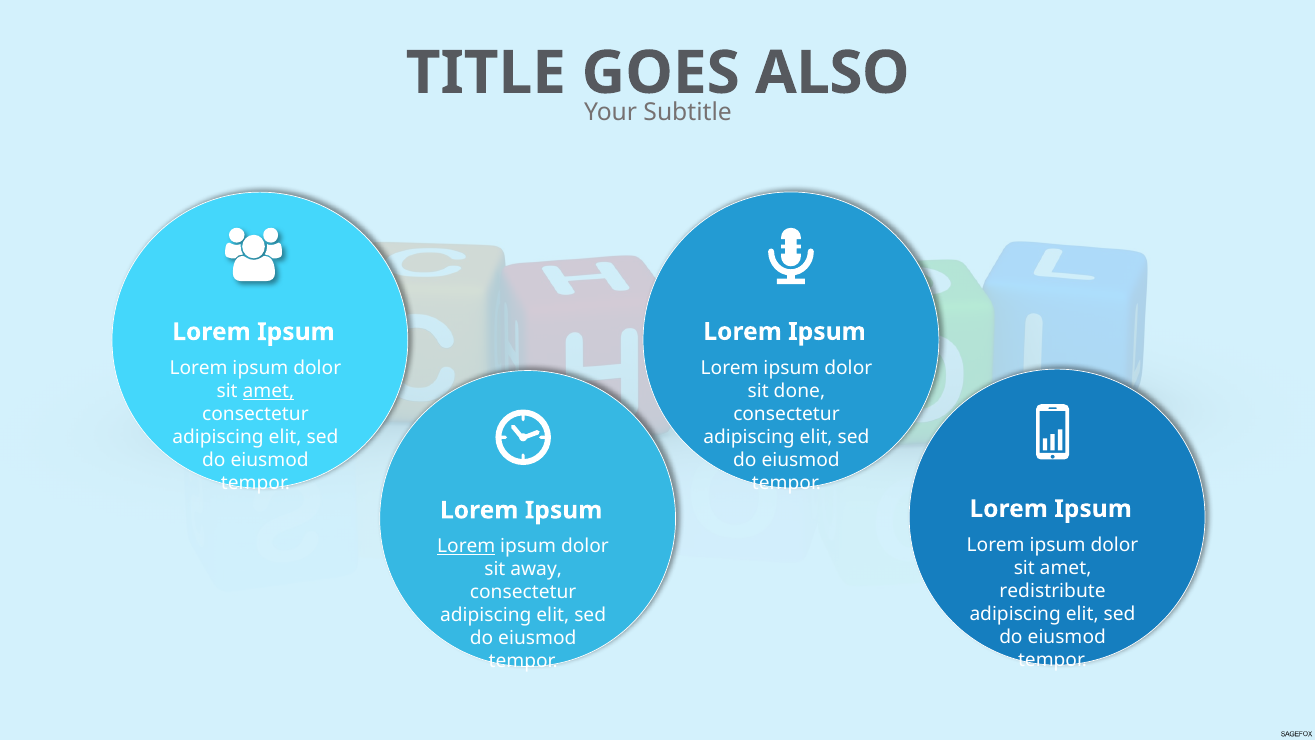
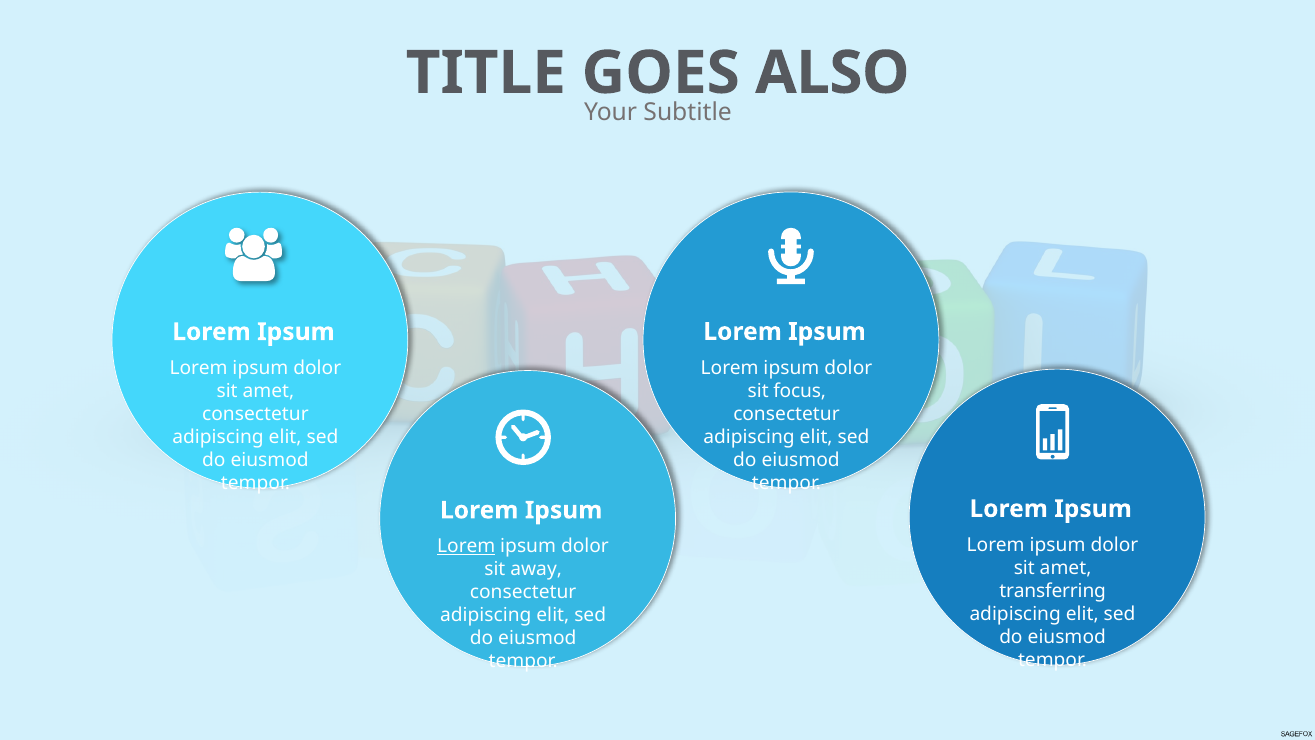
done: done -> focus (800, 391)
amet underline: present -> none (268, 391)
redistribute: redistribute -> transferring (1053, 591)
